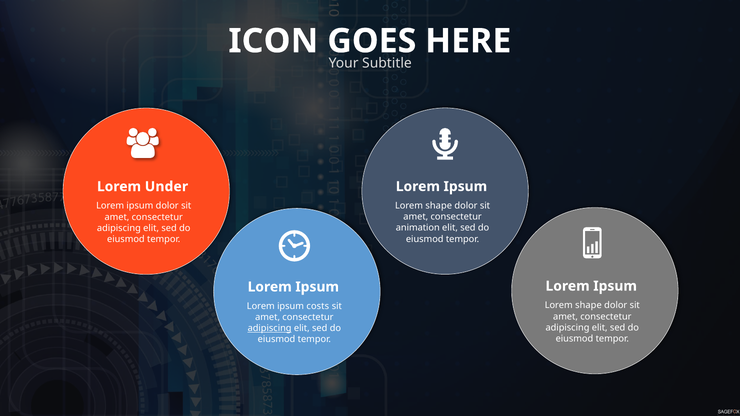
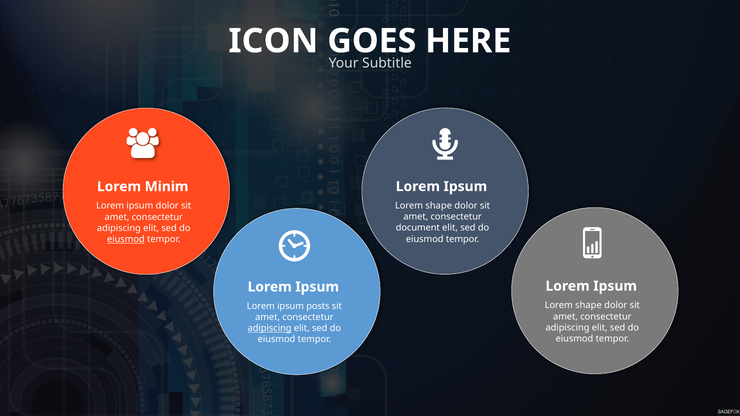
Under: Under -> Minim (167, 187)
animation: animation -> document (418, 228)
eiusmod underline: none -> present (126, 239)
costs: costs -> posts (318, 306)
